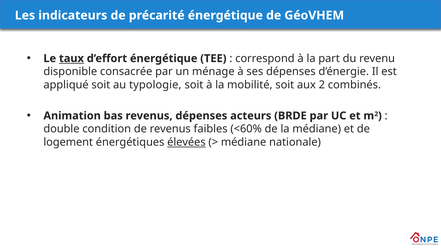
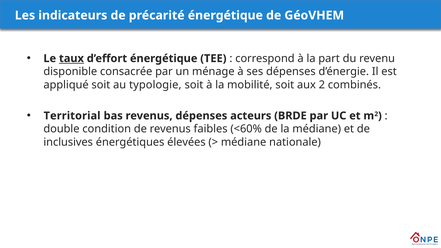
Animation: Animation -> Territorial (72, 116)
logement: logement -> inclusives (68, 142)
élevées underline: present -> none (186, 142)
